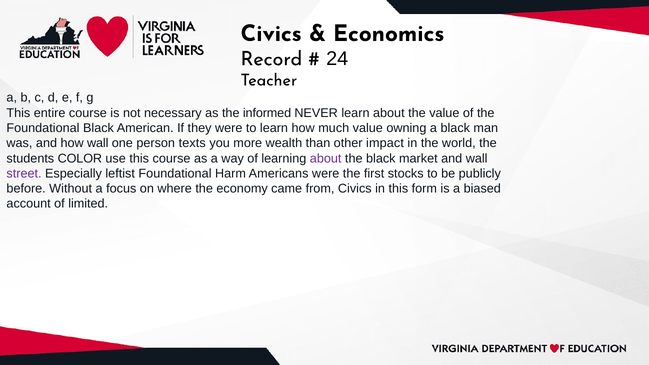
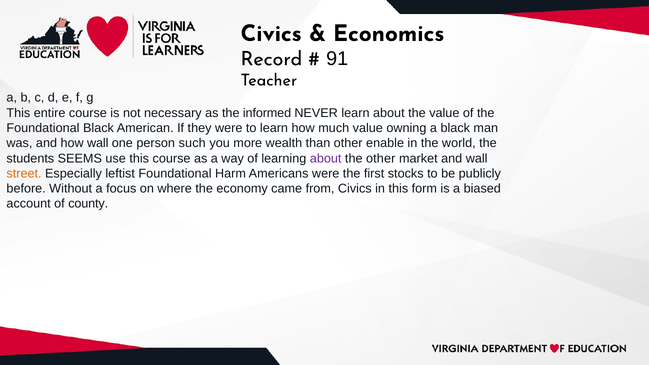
24: 24 -> 91 (337, 59)
texts: texts -> such (192, 143)
impact: impact -> enable (385, 143)
COLOR: COLOR -> SEEMS (80, 158)
the black: black -> other (381, 158)
street colour: purple -> orange (24, 174)
limited: limited -> county (88, 204)
